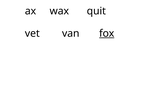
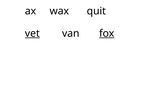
vet underline: none -> present (32, 33)
